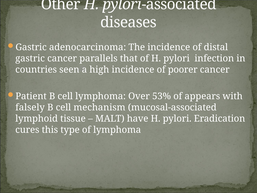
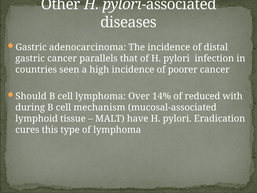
Patient: Patient -> Should (31, 96)
53%: 53% -> 14% (162, 96)
appears: appears -> reduced (202, 96)
falsely: falsely -> during (30, 107)
